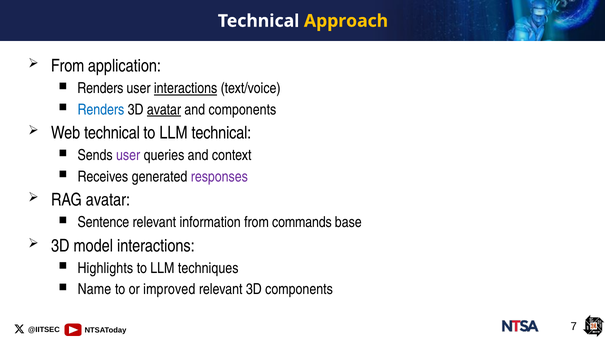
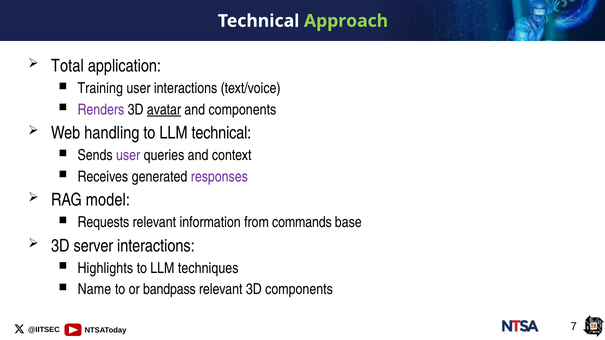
Approach colour: yellow -> light green (346, 21)
From: From -> Total (67, 66)
Renders: Renders -> Training (100, 89)
interactions underline: present -> none (186, 89)
Renders colour: blue -> purple (101, 110)
Web technical: technical -> handling (112, 133)
RAG avatar: avatar -> model (108, 200)
Sentence: Sentence -> Requests (103, 223)
model: model -> server (93, 246)
improved: improved -> bandpass (169, 290)
